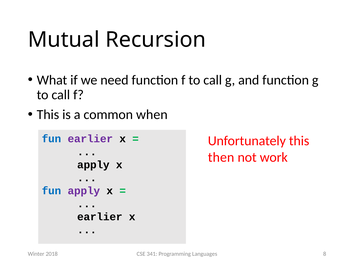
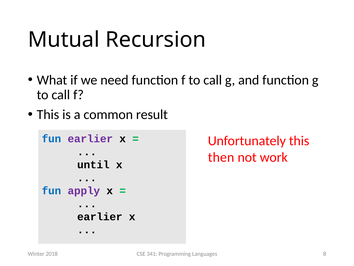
when: when -> result (152, 114)
apply: apply -> until (93, 165)
